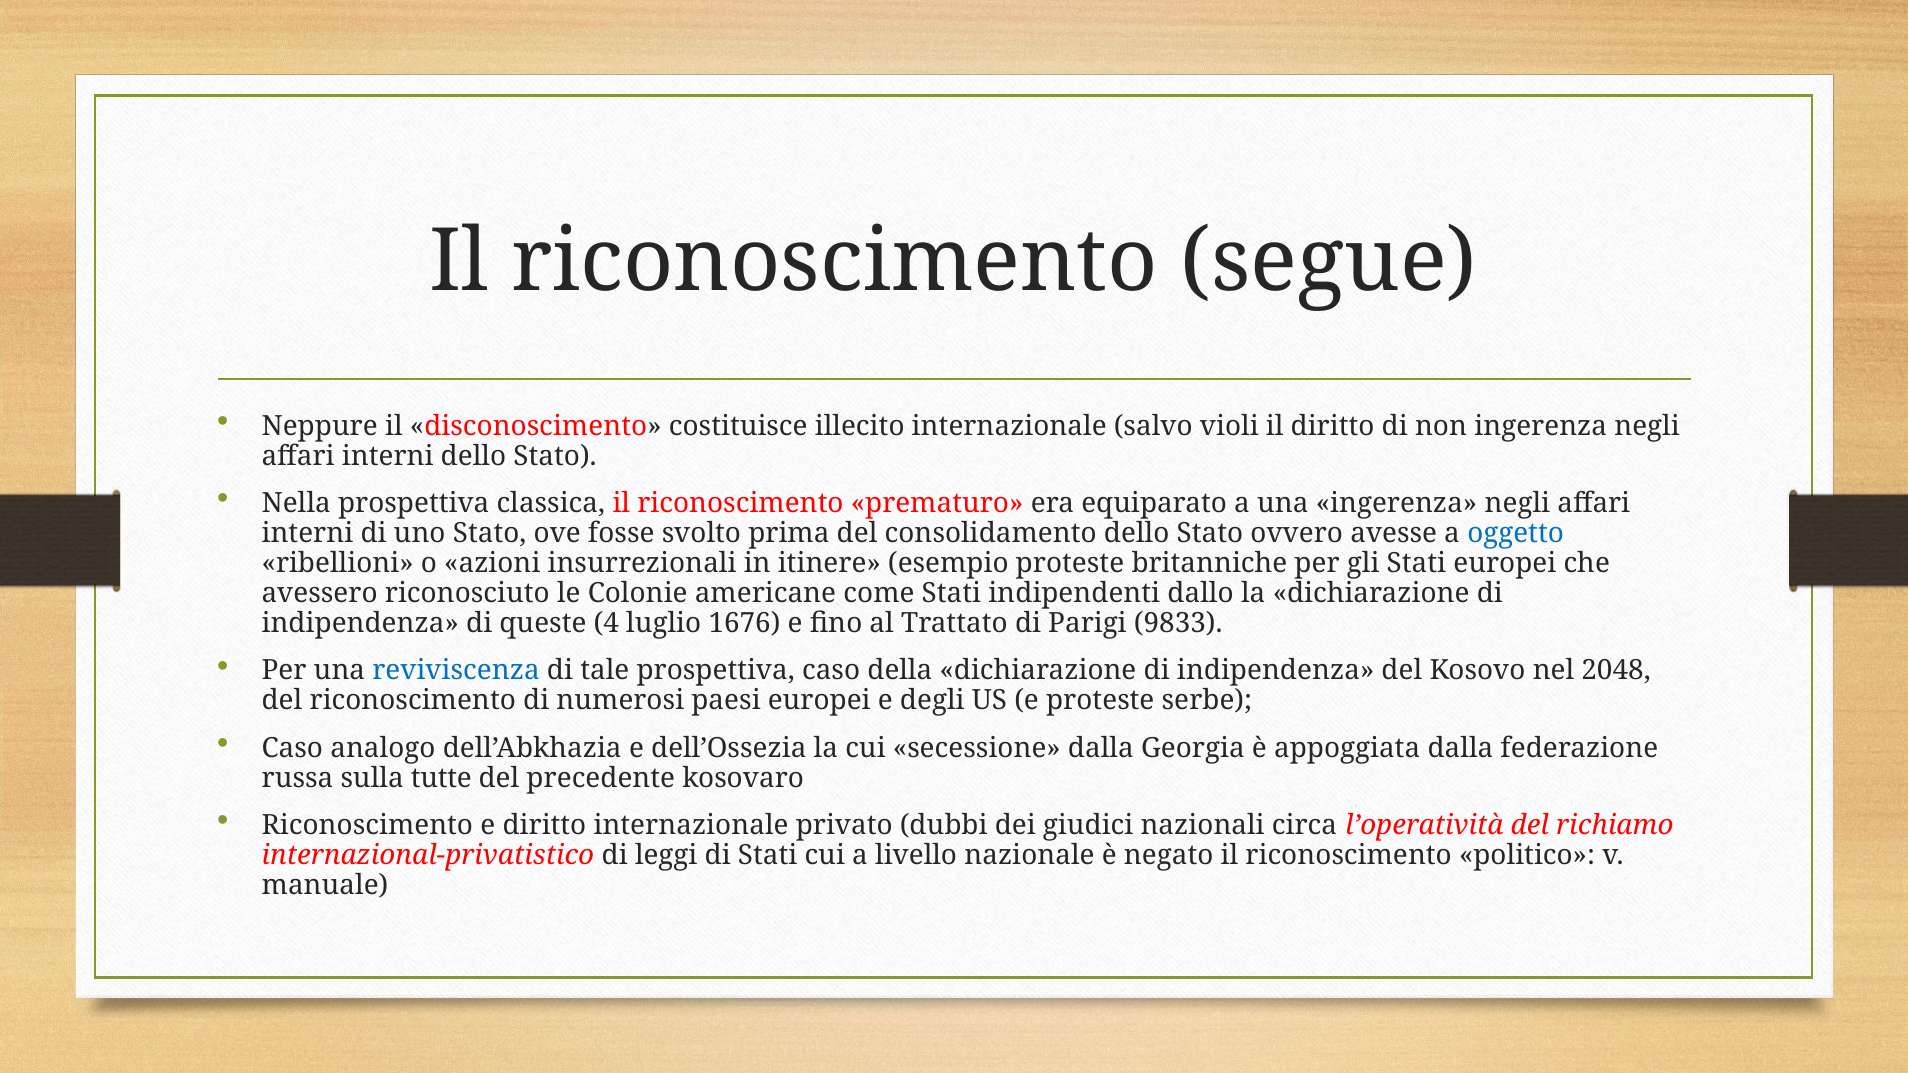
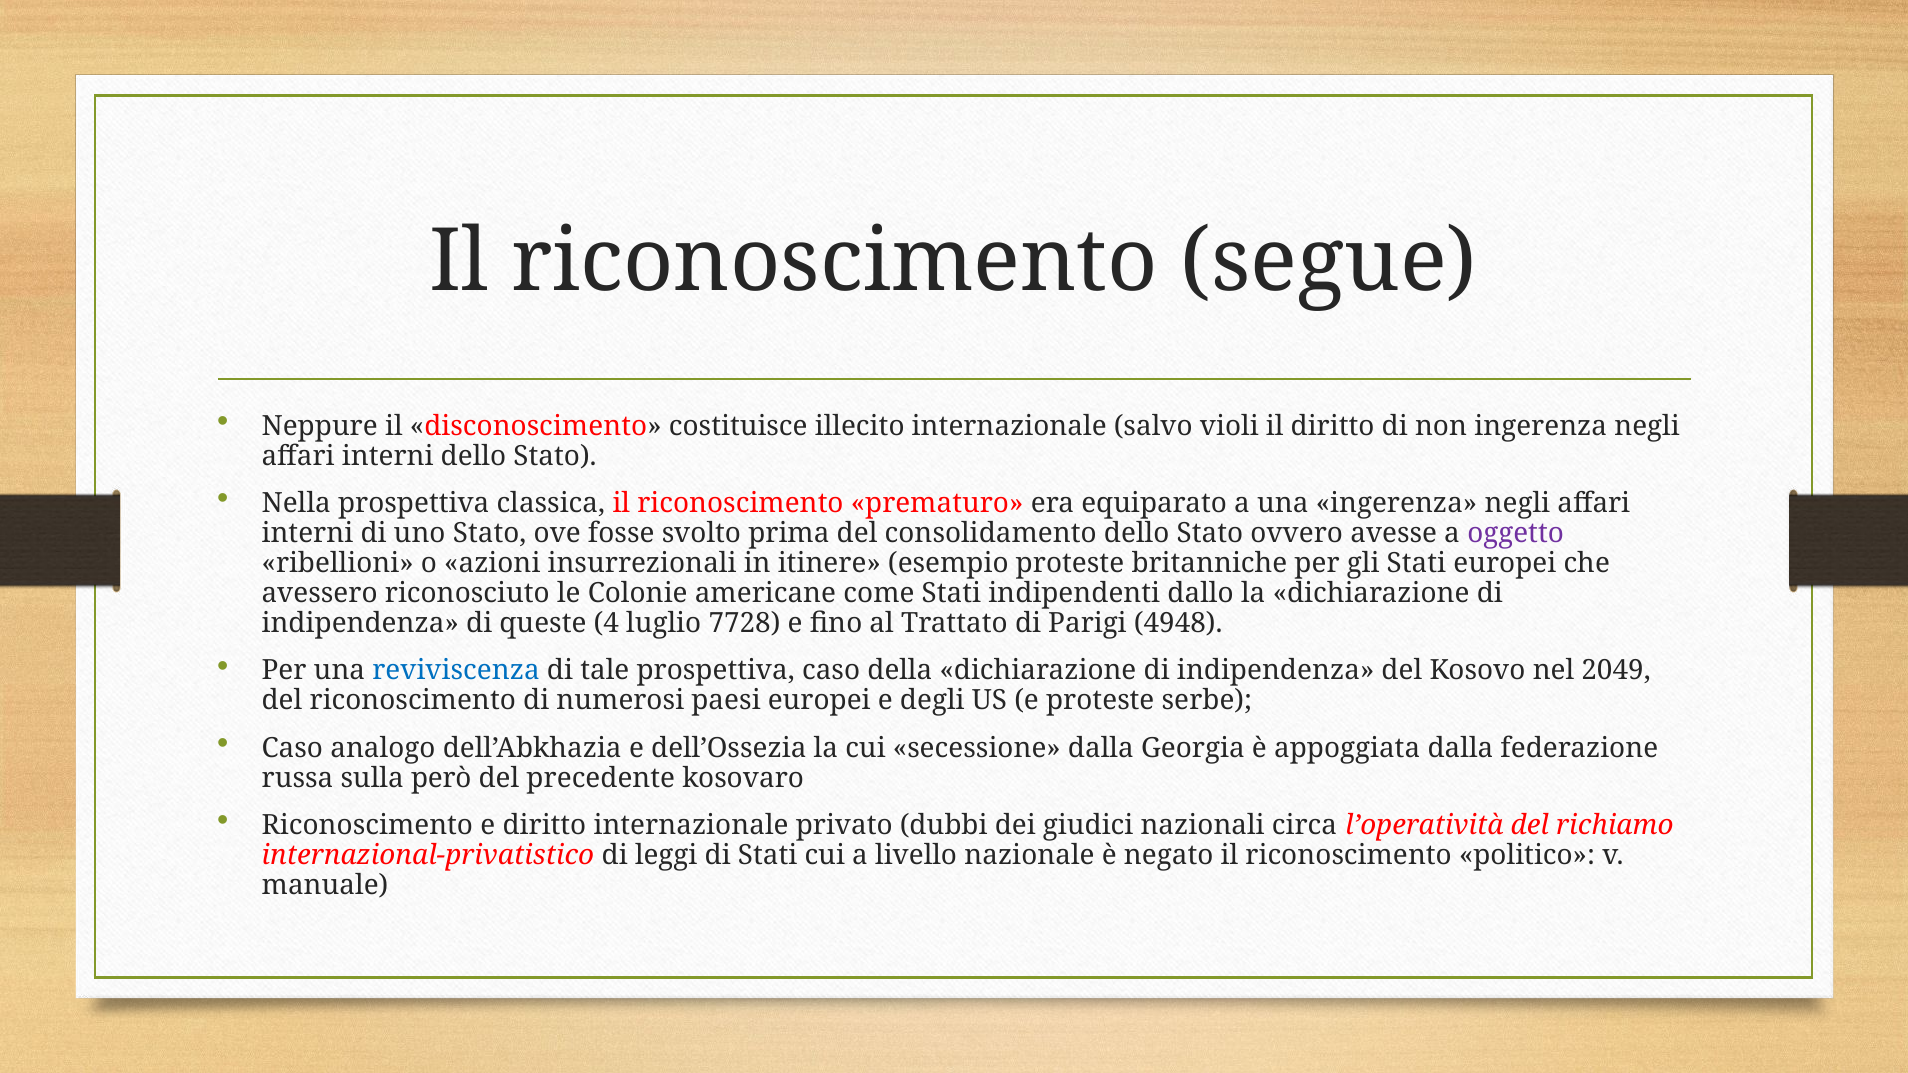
oggetto colour: blue -> purple (1516, 533)
1676: 1676 -> 7728 (744, 624)
9833: 9833 -> 4948 (1178, 624)
2048: 2048 -> 2049 (1616, 671)
tutte: tutte -> però (441, 778)
